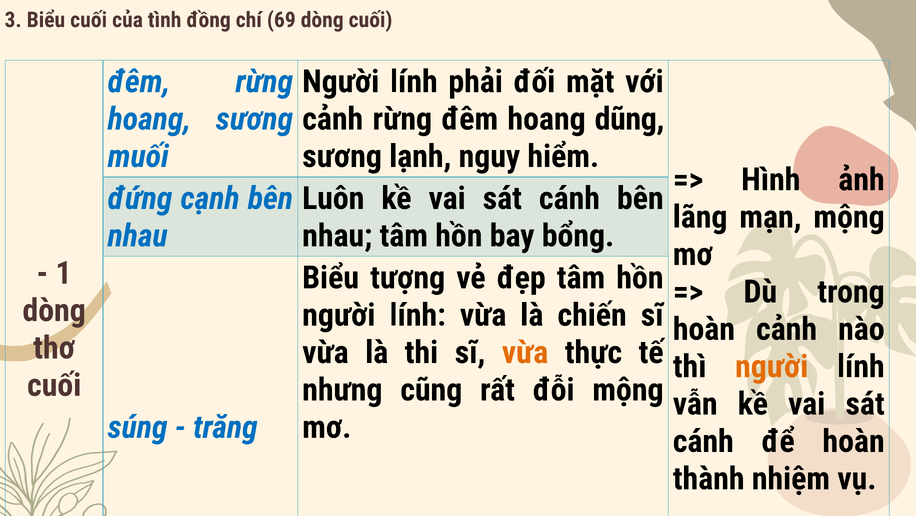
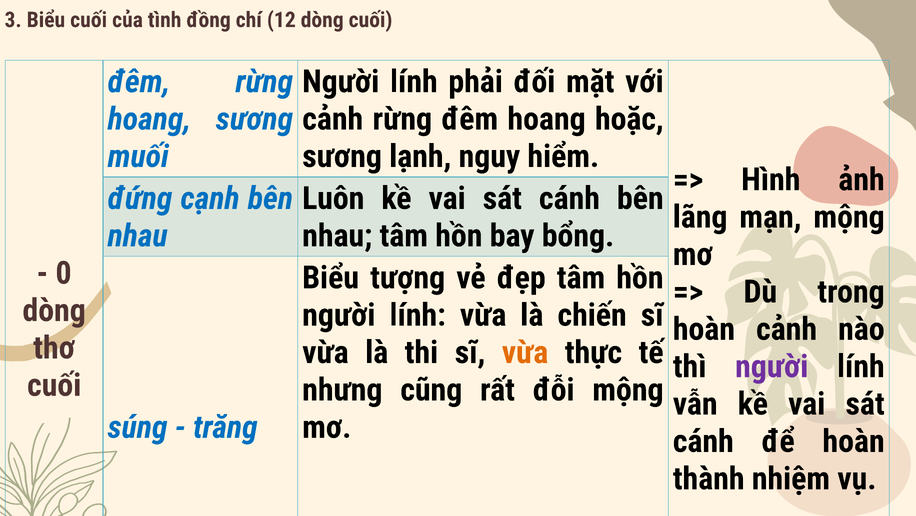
69: 69 -> 12 (281, 20)
dũng: dũng -> hoặc (629, 119)
1: 1 -> 0 (64, 273)
người colour: orange -> purple (772, 366)
